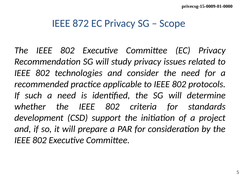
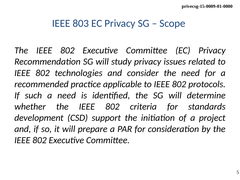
872: 872 -> 803 (81, 23)
